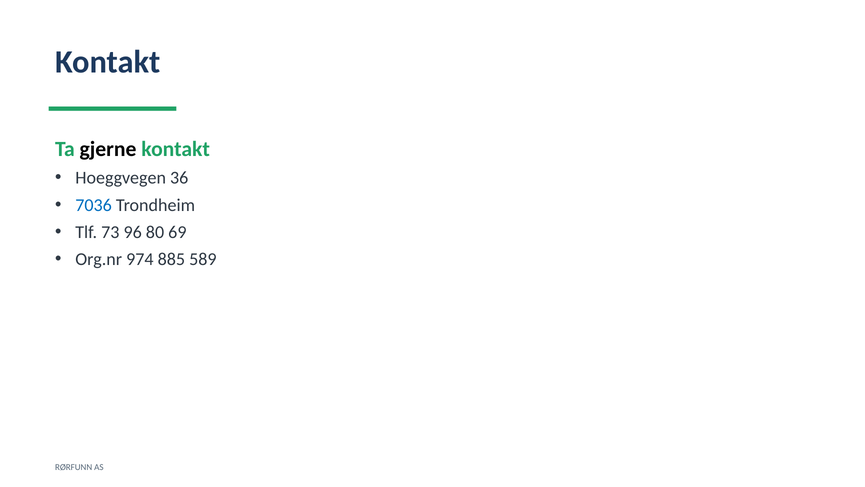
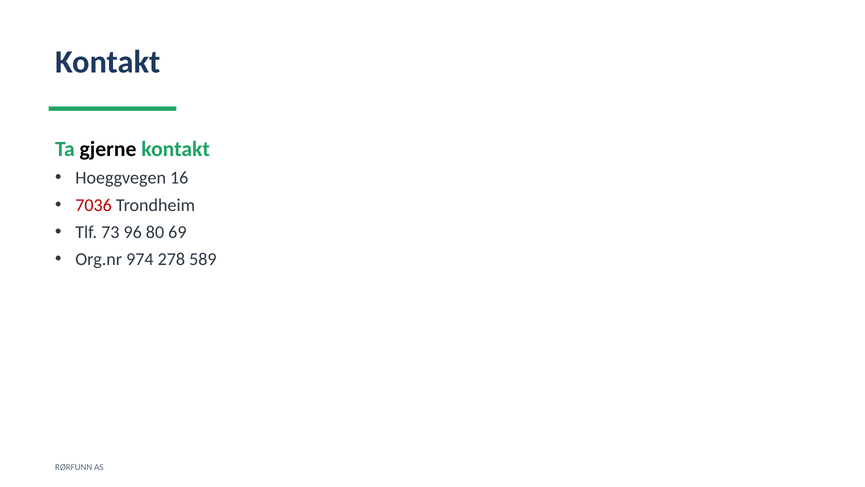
36: 36 -> 16 (179, 178)
7036 colour: blue -> red (94, 205)
885: 885 -> 278 (171, 259)
